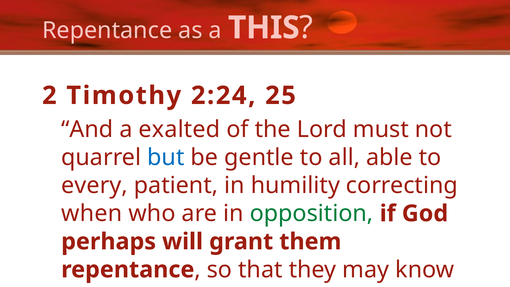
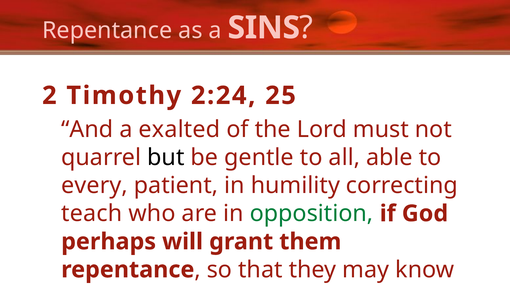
THIS: THIS -> SINS (264, 28)
but colour: blue -> black (166, 157)
when: when -> teach (92, 213)
